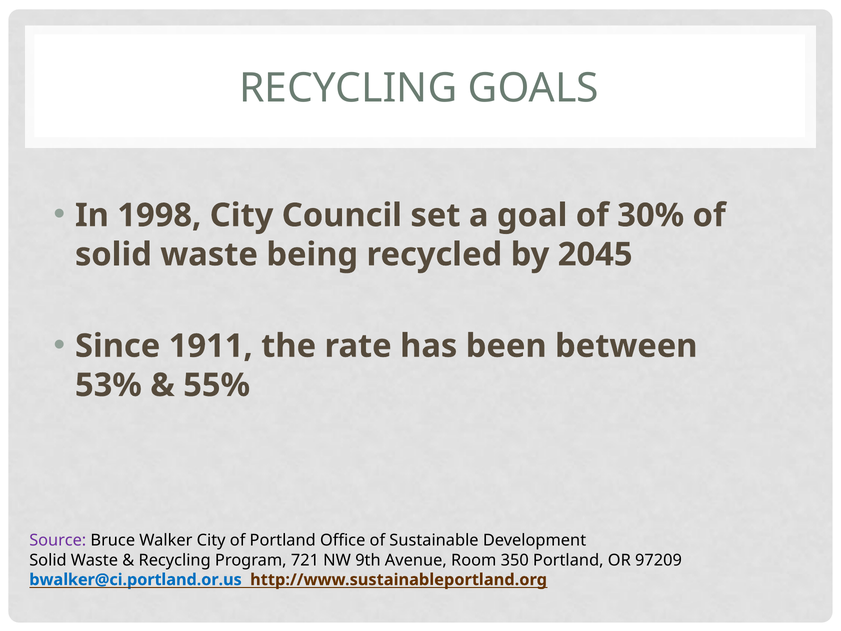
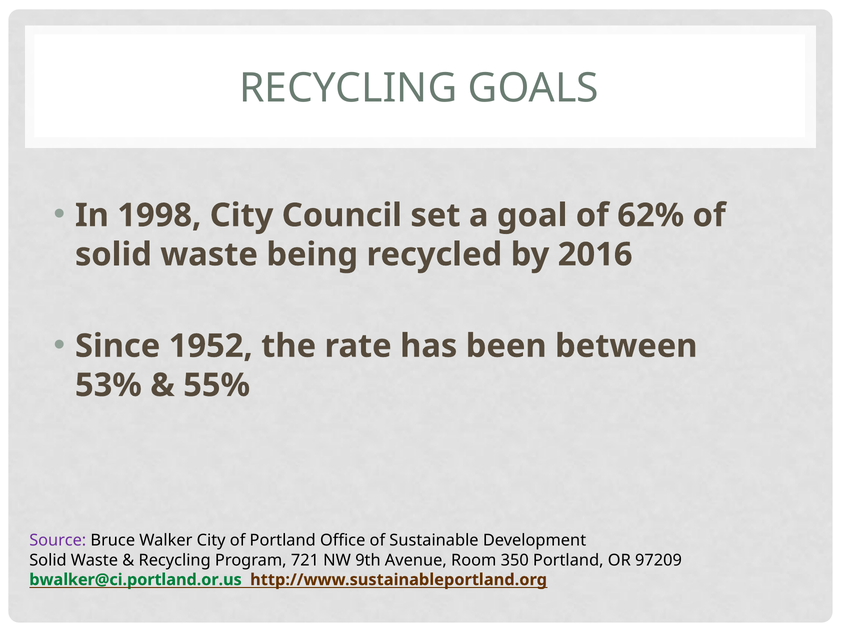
30%: 30% -> 62% (651, 215)
2045: 2045 -> 2016 (595, 254)
1911: 1911 -> 1952 (211, 346)
bwalker@ci.portland.or.us colour: blue -> green (136, 580)
